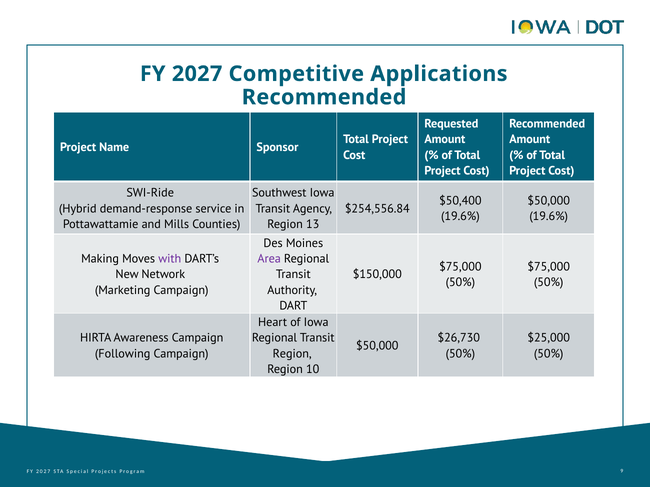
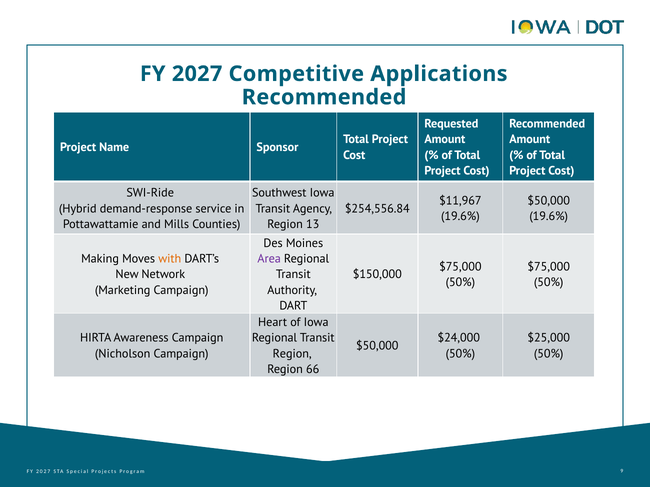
$50,400: $50,400 -> $11,967 (460, 201)
with colour: purple -> orange (170, 259)
$26,730: $26,730 -> $24,000 (459, 338)
Following: Following -> Nicholson (123, 354)
10: 10 -> 66 (313, 370)
